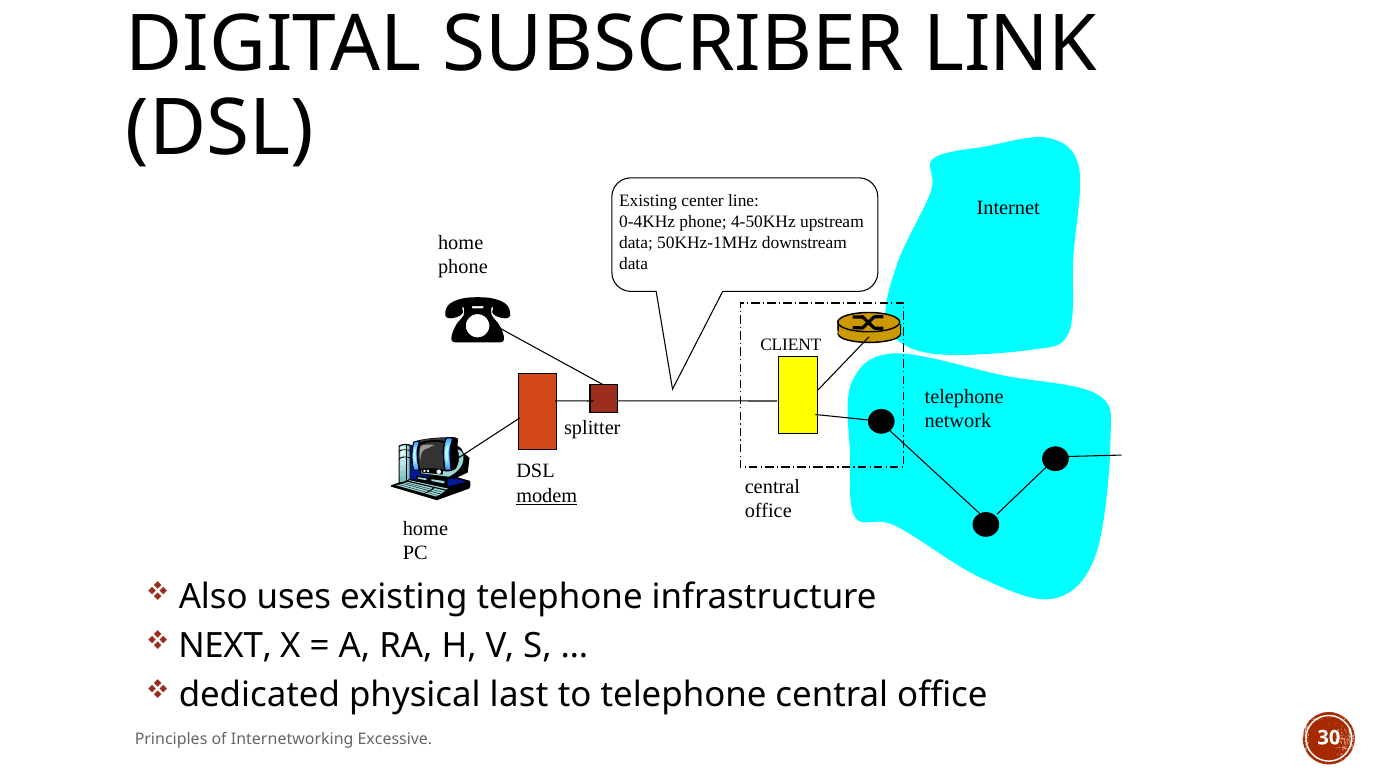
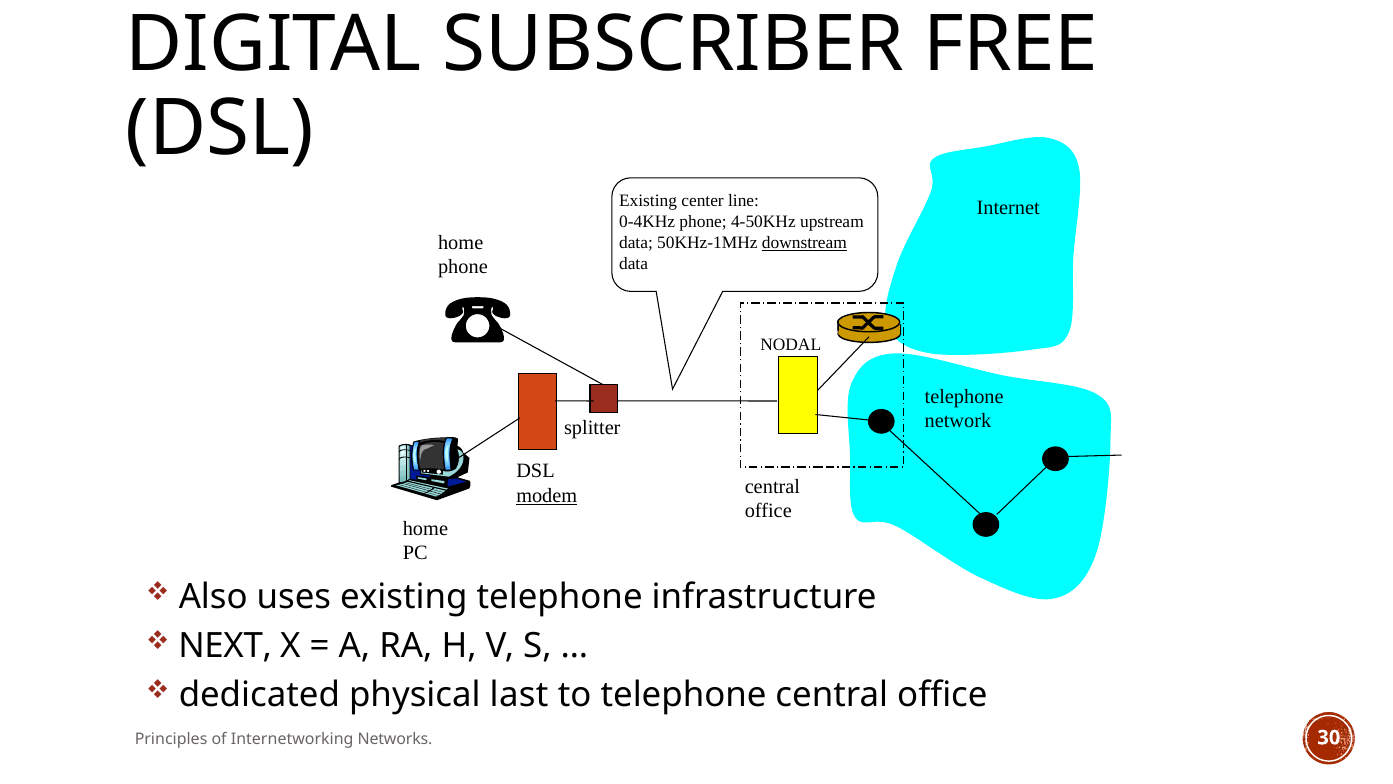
LINK: LINK -> FREE (1011, 44)
downstream underline: none -> present (804, 243)
CLIENT: CLIENT -> NODAL (791, 345)
Excessive: Excessive -> Networks (395, 739)
